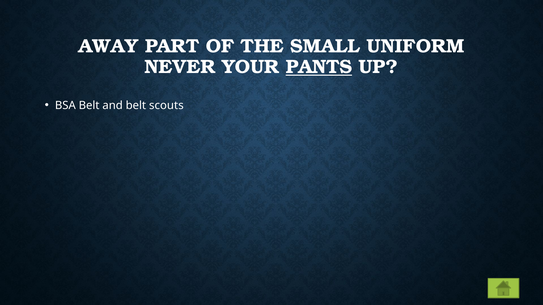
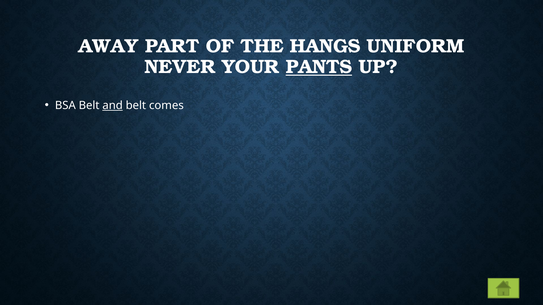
SMALL: SMALL -> HANGS (325, 46)
and underline: none -> present (113, 106)
scouts: scouts -> comes (166, 106)
